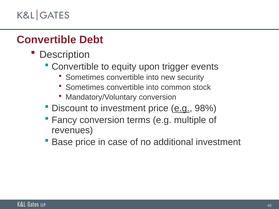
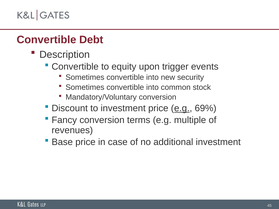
98%: 98% -> 69% (206, 108)
